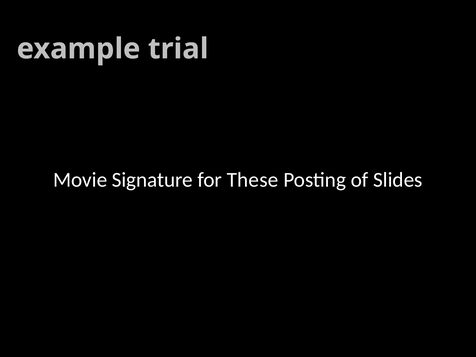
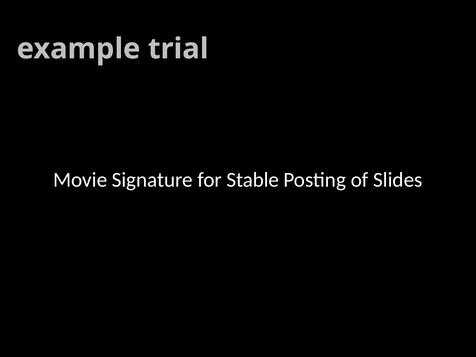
These: These -> Stable (253, 180)
